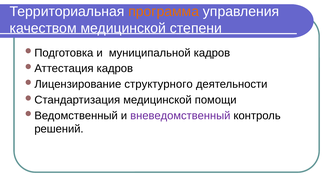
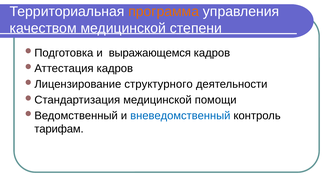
муниципальной: муниципальной -> выражающемся (150, 53)
вневедомственный colour: purple -> blue (180, 116)
решений: решений -> тарифам (59, 129)
